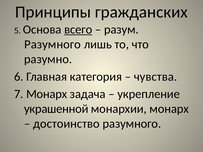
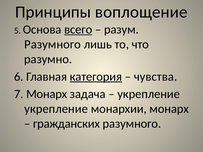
гражданских: гражданских -> воплощение (141, 12)
категория underline: none -> present (96, 77)
украшенной: украшенной -> укрепление (56, 109)
достоинство: достоинство -> гражданских (66, 124)
